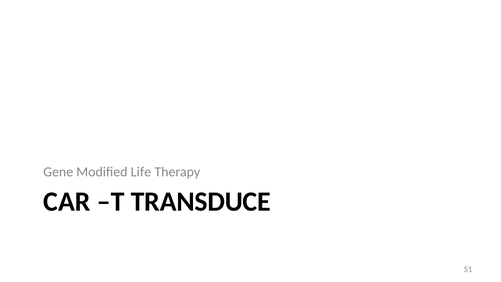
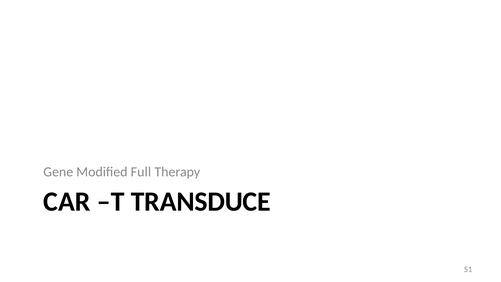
Life: Life -> Full (141, 172)
